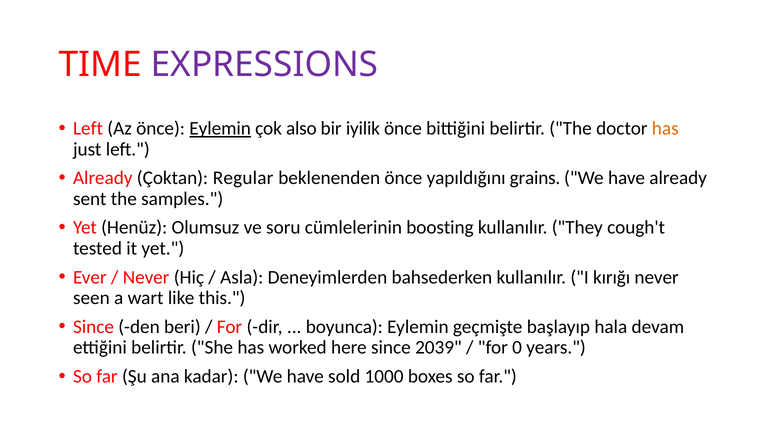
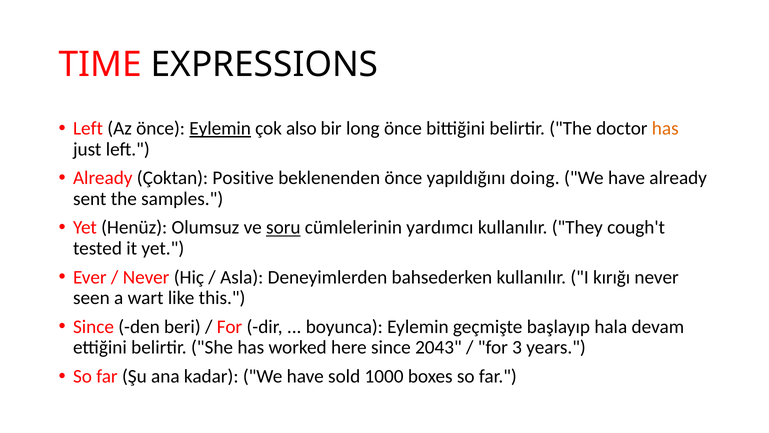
EXPRESSIONS colour: purple -> black (265, 65)
iyilik: iyilik -> long (363, 128)
Regular: Regular -> Positive (243, 178)
grains: grains -> doing (535, 178)
soru underline: none -> present (283, 227)
boosting: boosting -> yardımcı (440, 227)
2039: 2039 -> 2043 (438, 347)
0: 0 -> 3 (517, 347)
